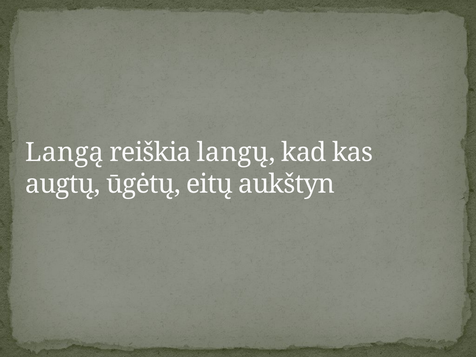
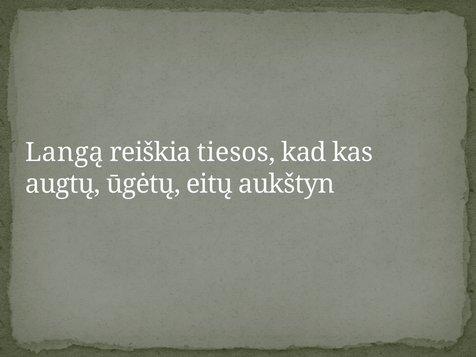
langų: langų -> tiesos (236, 152)
